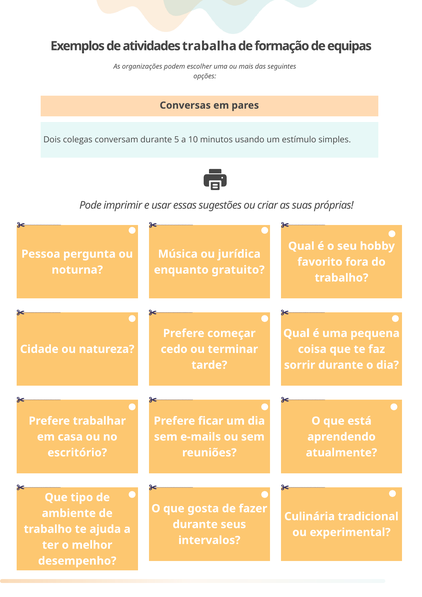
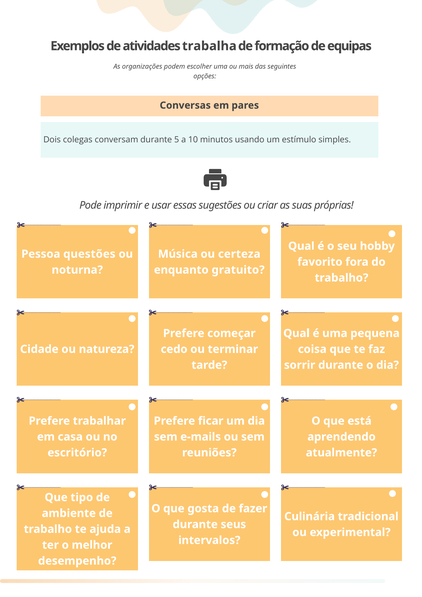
pergunta: pergunta -> questões (89, 254)
jurídica: jurídica -> certeza (239, 254)
